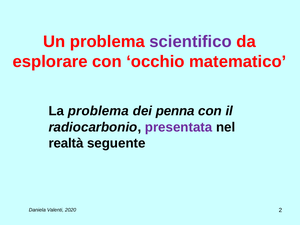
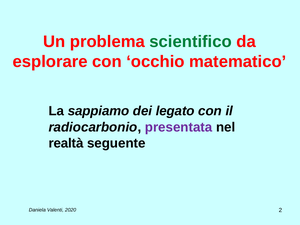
scientifico colour: purple -> green (191, 42)
La problema: problema -> sappiamo (99, 111)
penna: penna -> legato (175, 111)
